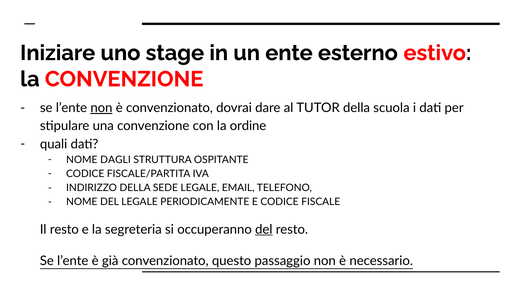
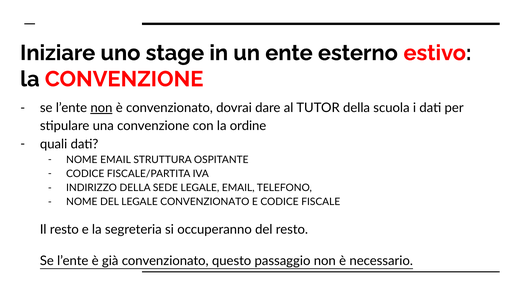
NOME DAGLI: DAGLI -> EMAIL (116, 160)
LEGALE PERIODICAMENTE: PERIODICAMENTE -> CONVENZIONATO (205, 202)
del underline: present -> none (264, 229)
